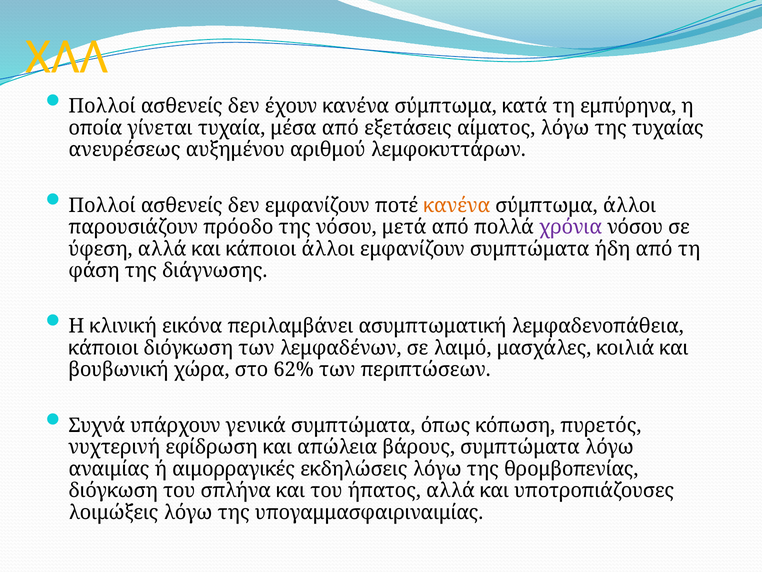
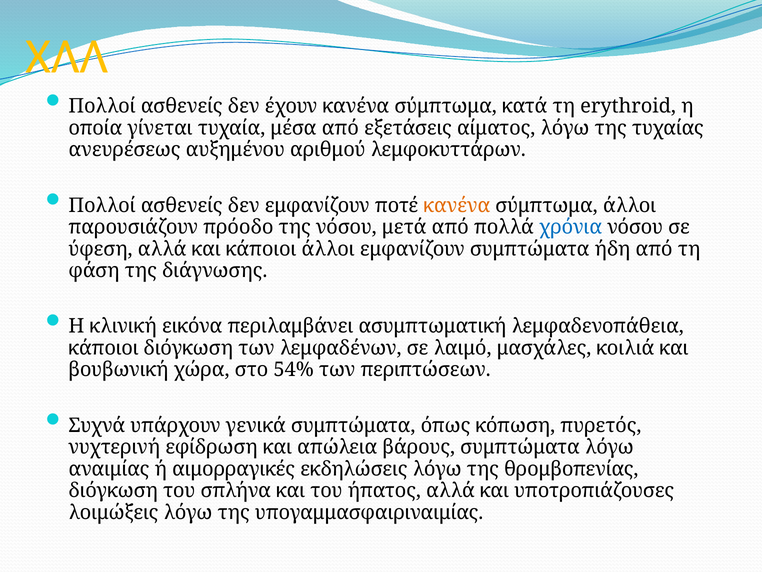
εμπύρηνα: εμπύρηνα -> erythroid (628, 106)
χρόνια colour: purple -> blue (571, 227)
62%: 62% -> 54% (294, 370)
